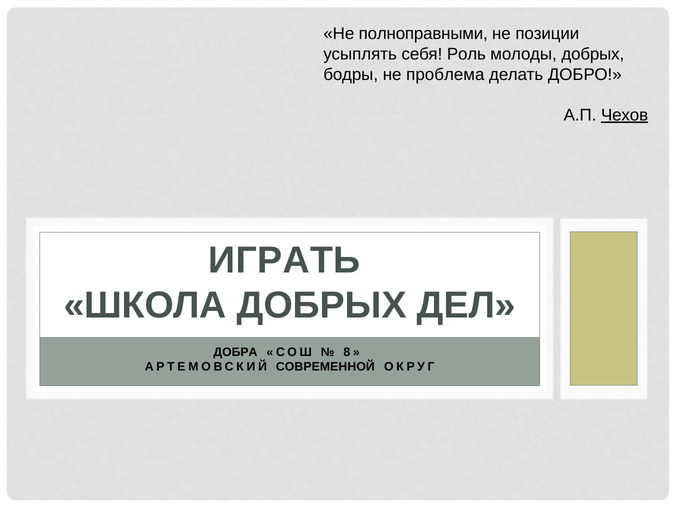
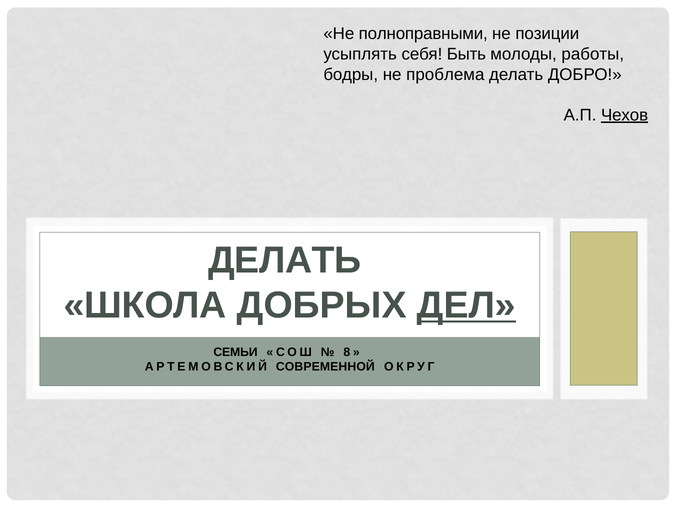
Роль: Роль -> Быть (466, 54)
молоды добрых: добрых -> работы (593, 54)
ИГРАТЬ: ИГРАТЬ -> ДЕЛАТЬ (285, 260)
ДЕЛ underline: none -> present (466, 305)
ДОБРА: ДОБРА -> СЕМЬИ (236, 352)
